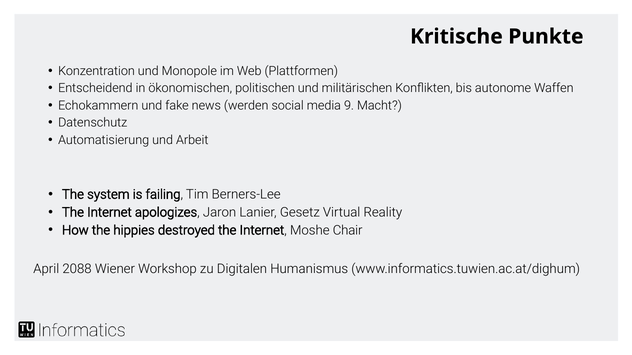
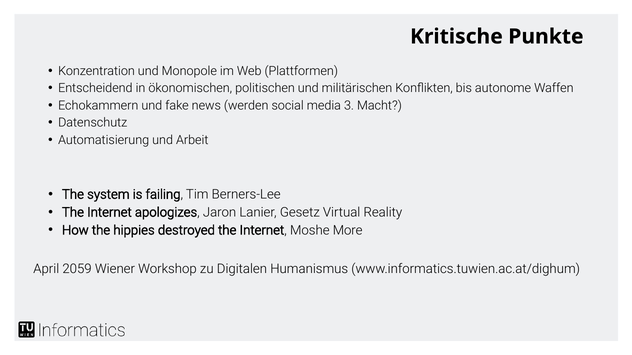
9: 9 -> 3 (349, 106)
Chair: Chair -> More (348, 230)
2088: 2088 -> 2059 (77, 269)
